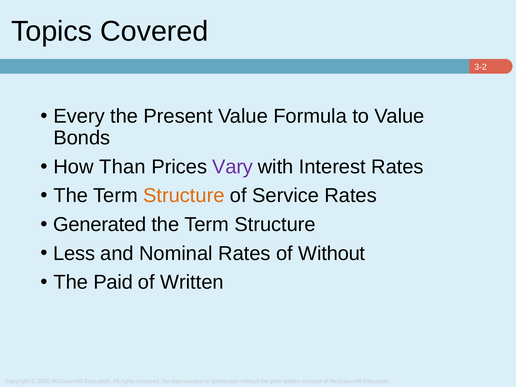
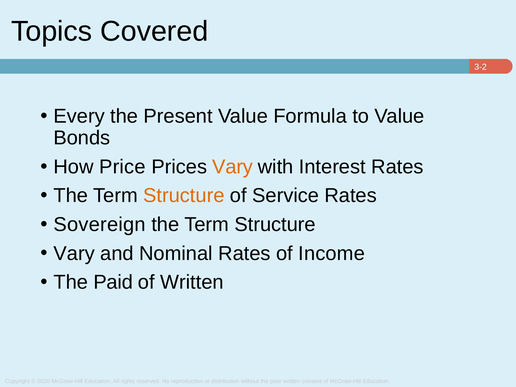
Than: Than -> Price (122, 167)
Vary colour: purple -> orange (233, 167)
Generated: Generated -> Sovereign (100, 225)
Less: Less -> Vary (74, 253)
of Without: Without -> Income (332, 253)
